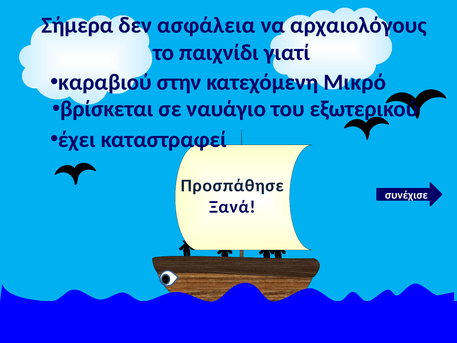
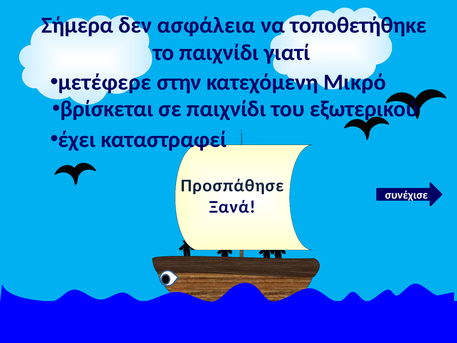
αρχαιολόγους: αρχαιολόγους -> τοποθετήθηκε (359, 25)
καραβιού: καραβιού -> μετέφερε (105, 82)
σε ναυάγιο: ναυάγιο -> παιχνίδι (226, 109)
